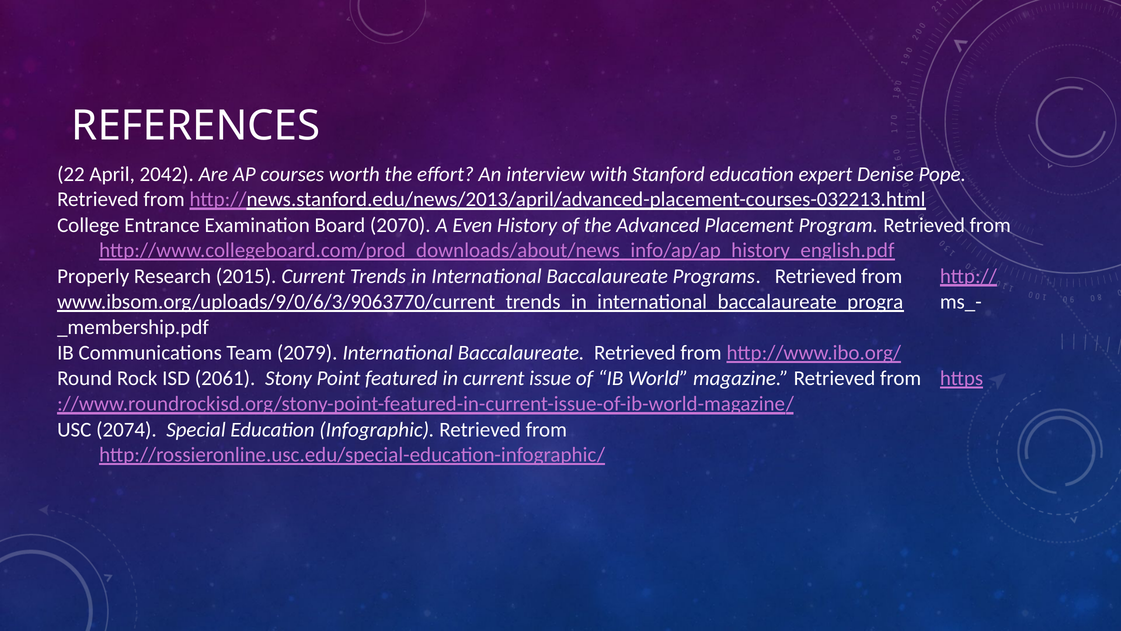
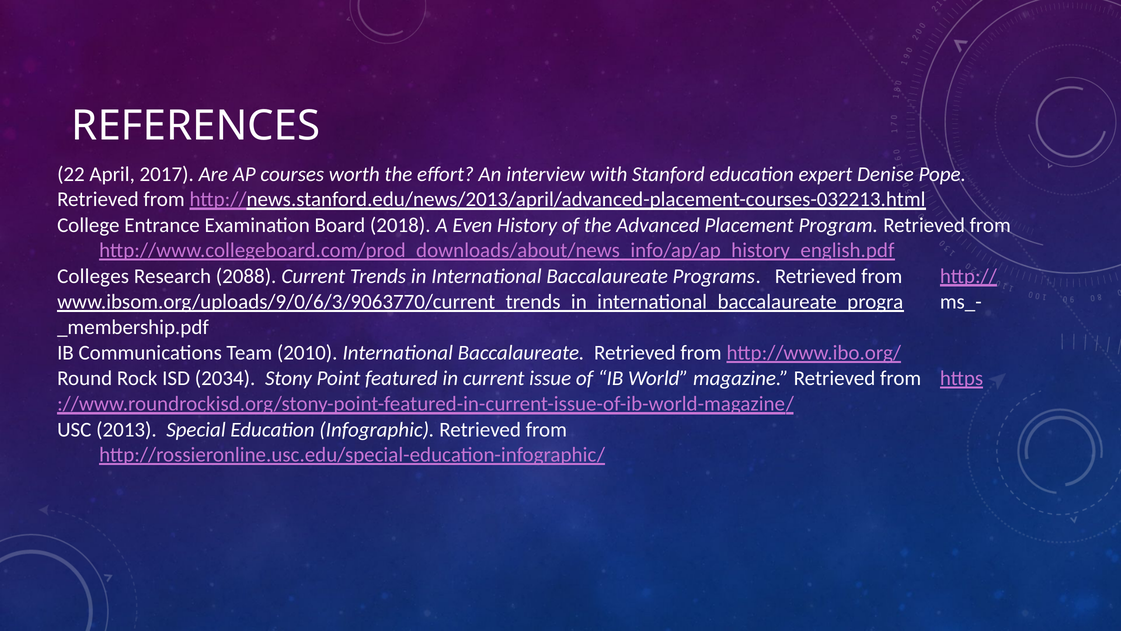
2042: 2042 -> 2017 (167, 174)
2070: 2070 -> 2018 (400, 225)
Properly: Properly -> Colleges (93, 276)
2015: 2015 -> 2088 (246, 276)
2079: 2079 -> 2010 (307, 352)
2061: 2061 -> 2034 (225, 378)
2074: 2074 -> 2013 (126, 429)
